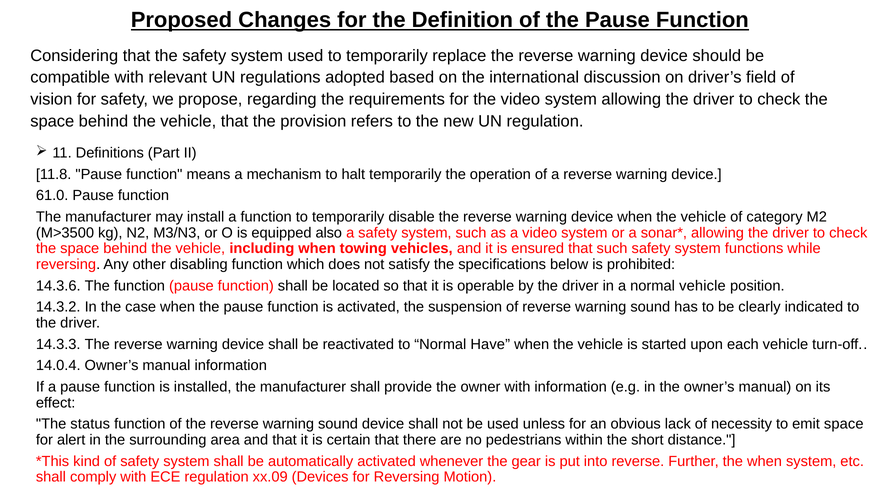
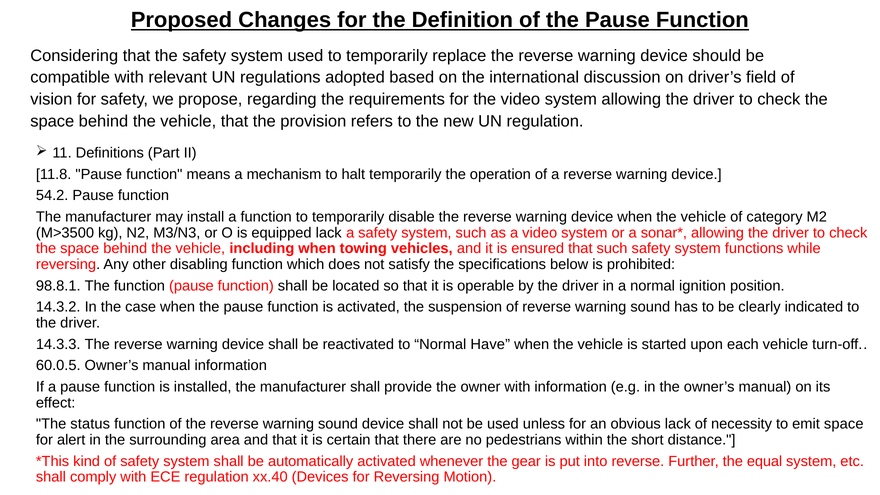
61.0: 61.0 -> 54.2 (52, 196)
equipped also: also -> lack (329, 233)
14.3.6: 14.3.6 -> 98.8.1 (58, 286)
normal vehicle: vehicle -> ignition (702, 286)
14.0.4: 14.0.4 -> 60.0.5 (58, 366)
the when: when -> equal (765, 461)
xx.09: xx.09 -> xx.40 (270, 477)
